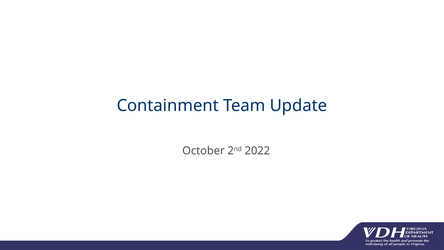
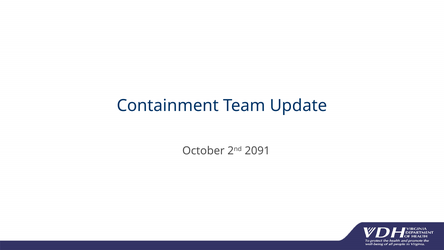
2022: 2022 -> 2091 (257, 151)
